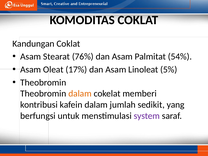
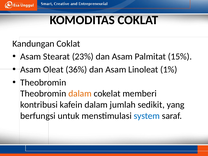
76%: 76% -> 23% (83, 57)
54%: 54% -> 15% (180, 57)
17%: 17% -> 36% (76, 70)
5%: 5% -> 1% (169, 70)
system colour: purple -> blue (147, 116)
